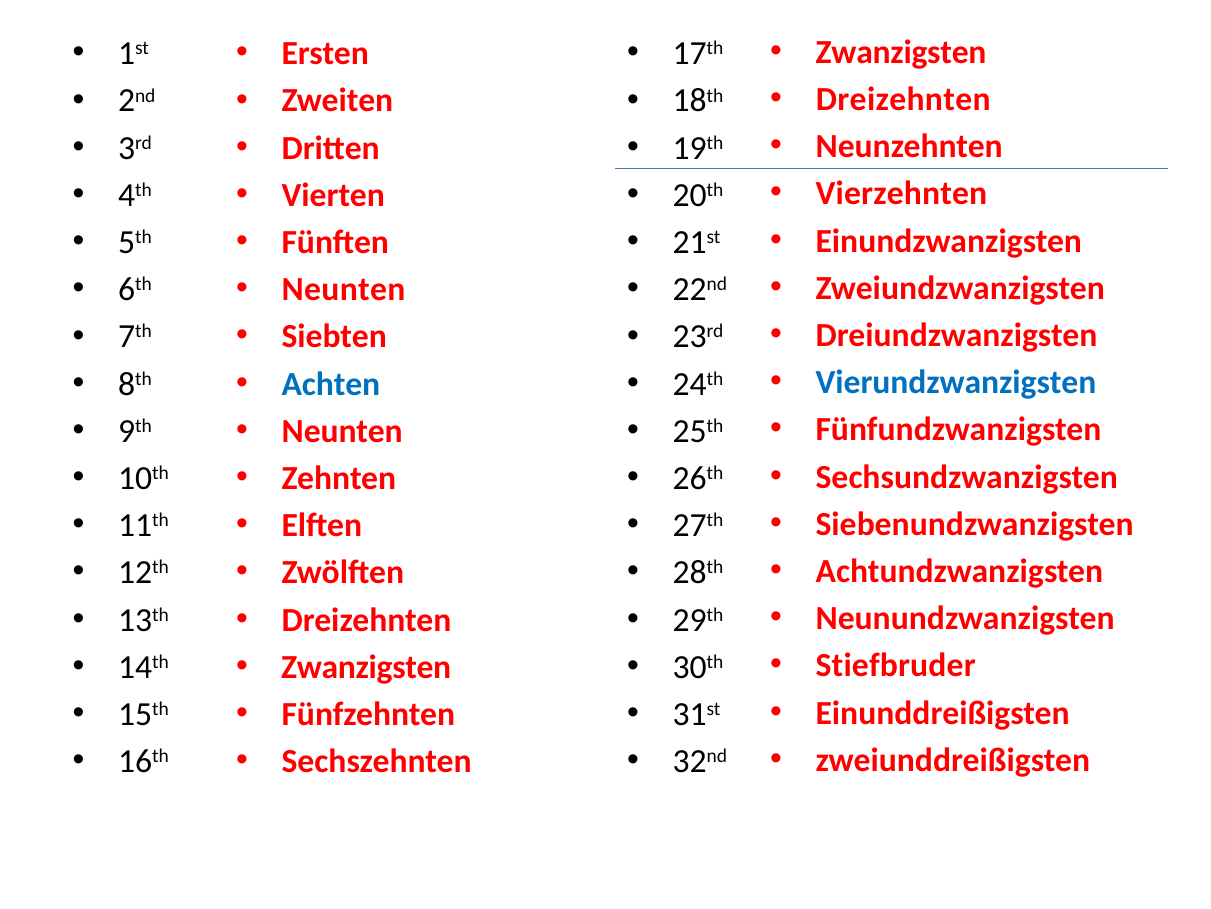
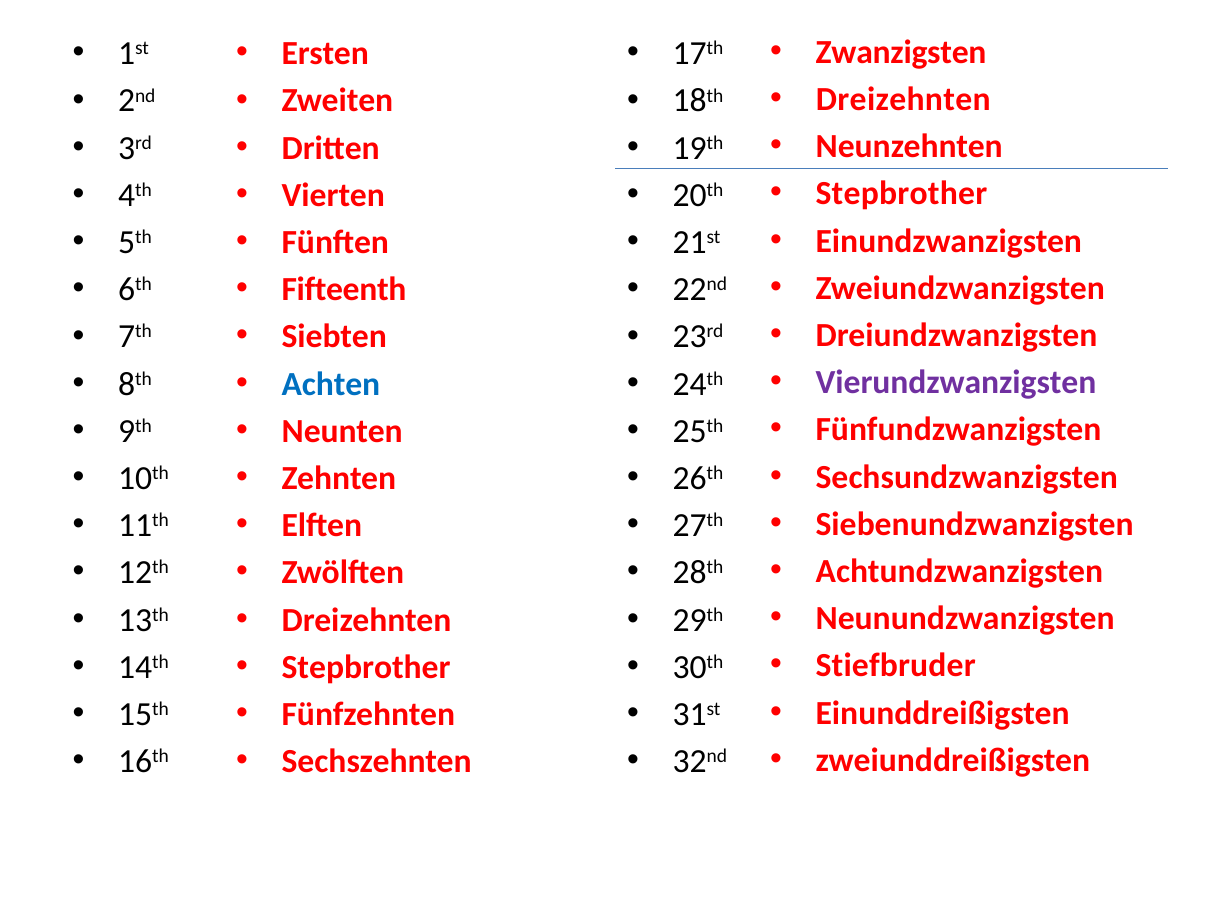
Vierzehnten: Vierzehnten -> Stepbrother (901, 194)
Neunten: Neunten -> Fifteenth (344, 289)
Vierundzwanzigsten colour: blue -> purple (956, 382)
Zwanzigsten: Zwanzigsten -> Stepbrother (366, 667)
